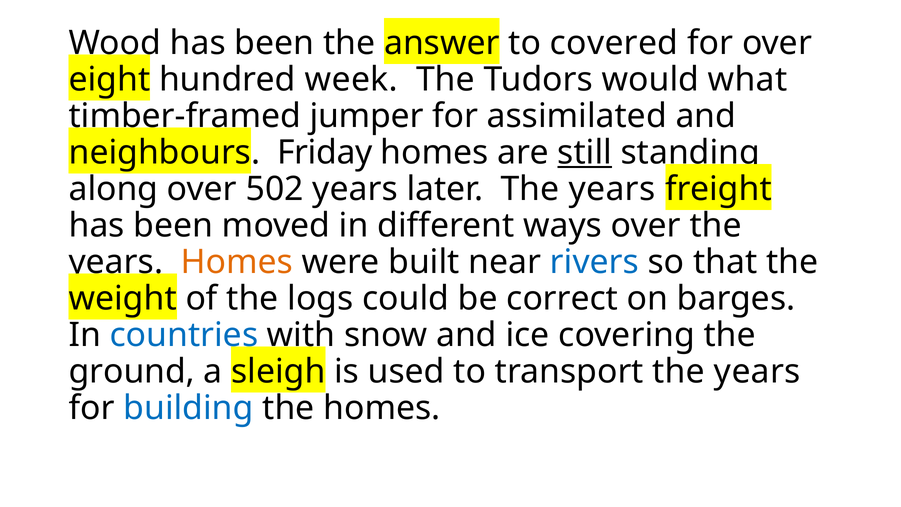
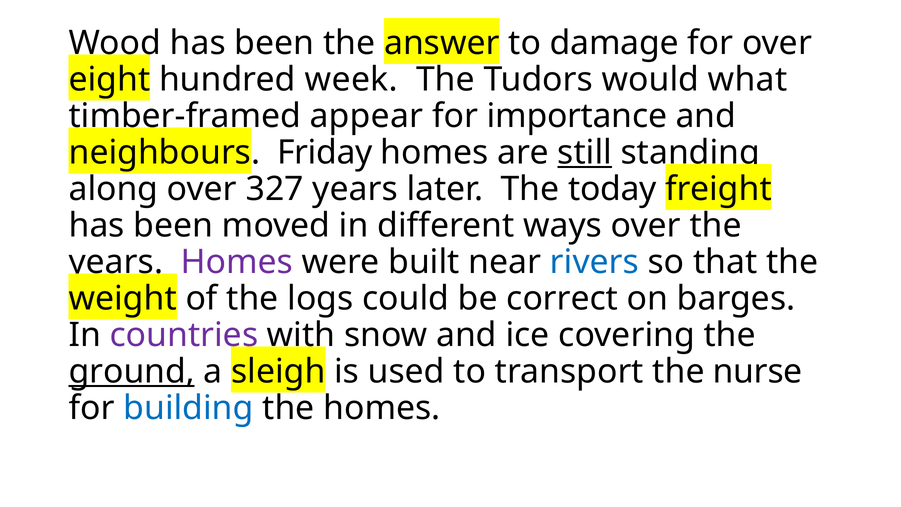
covered: covered -> damage (614, 43)
jumper: jumper -> appear (366, 116)
assimilated: assimilated -> importance (577, 116)
502: 502 -> 327 (275, 189)
later The years: years -> today (612, 189)
Homes colour: orange -> purple (237, 262)
countries colour: blue -> purple (184, 335)
ground underline: none -> present (132, 371)
transport the years: years -> nurse (758, 371)
